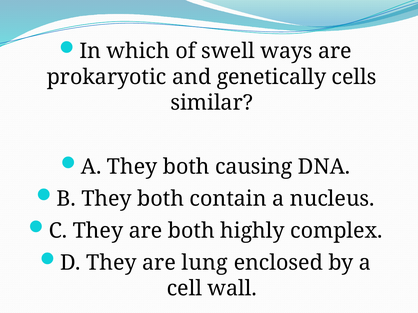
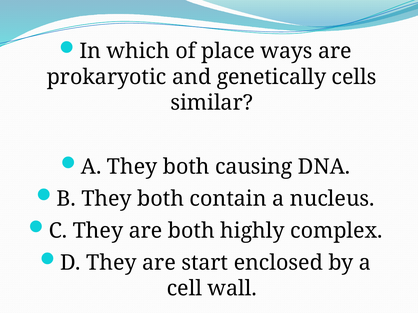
swell: swell -> place (228, 51)
lung: lung -> start (205, 263)
